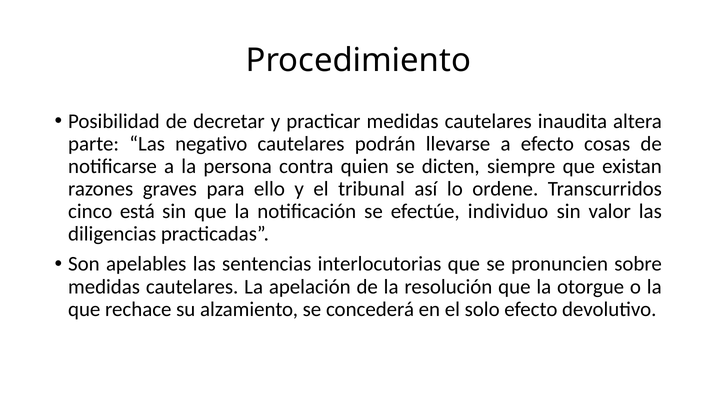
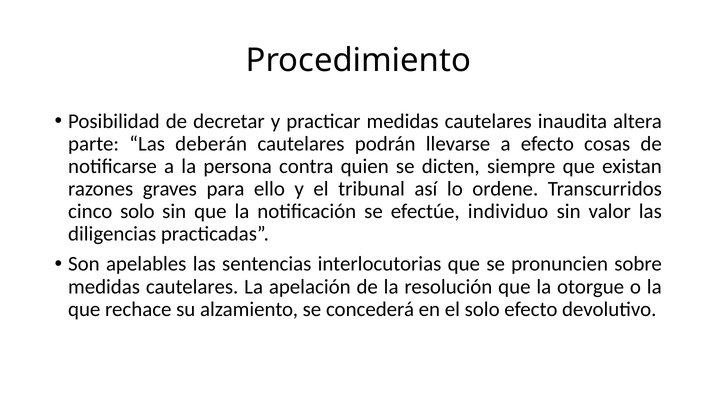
negativo: negativo -> deberán (211, 144)
cinco está: está -> solo (137, 212)
